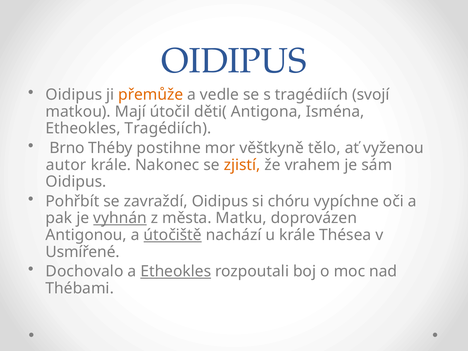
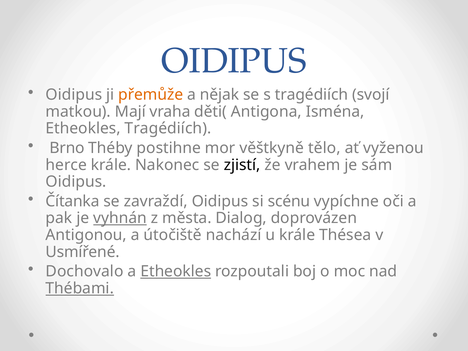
vedle: vedle -> nějak (220, 95)
útočil: útočil -> vraha (170, 112)
autor: autor -> herce (66, 165)
zjistí colour: orange -> black (242, 165)
Pohřbít: Pohřbít -> Čítanka (73, 201)
chóru: chóru -> scénu (289, 201)
Matku: Matku -> Dialog (241, 218)
útočiště underline: present -> none (173, 235)
Thébami underline: none -> present (80, 288)
